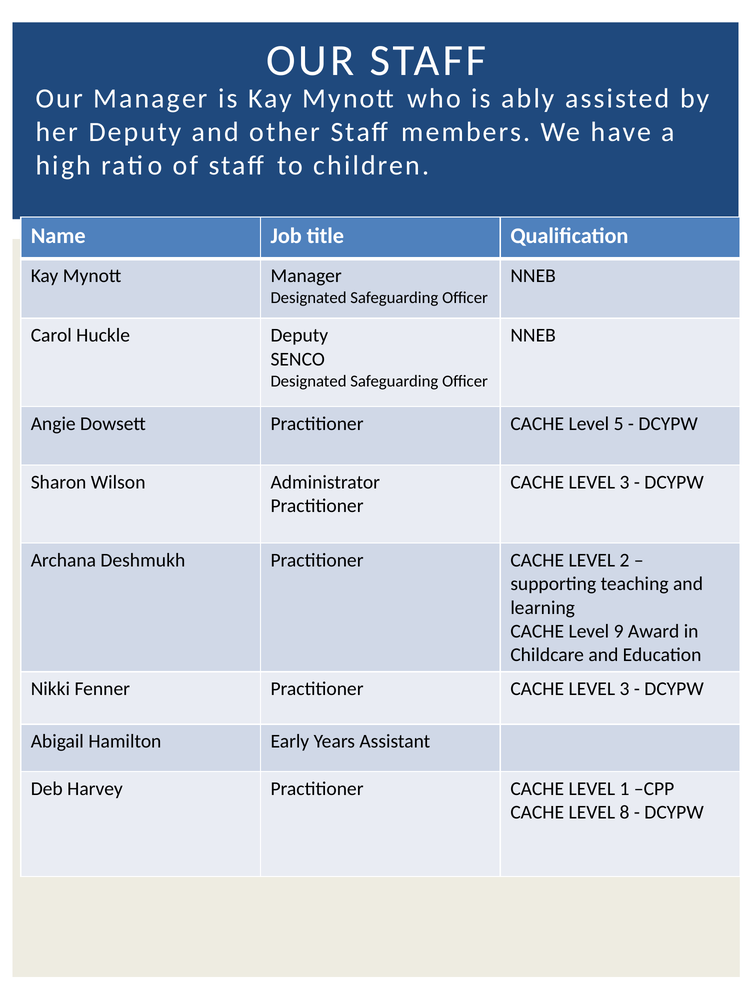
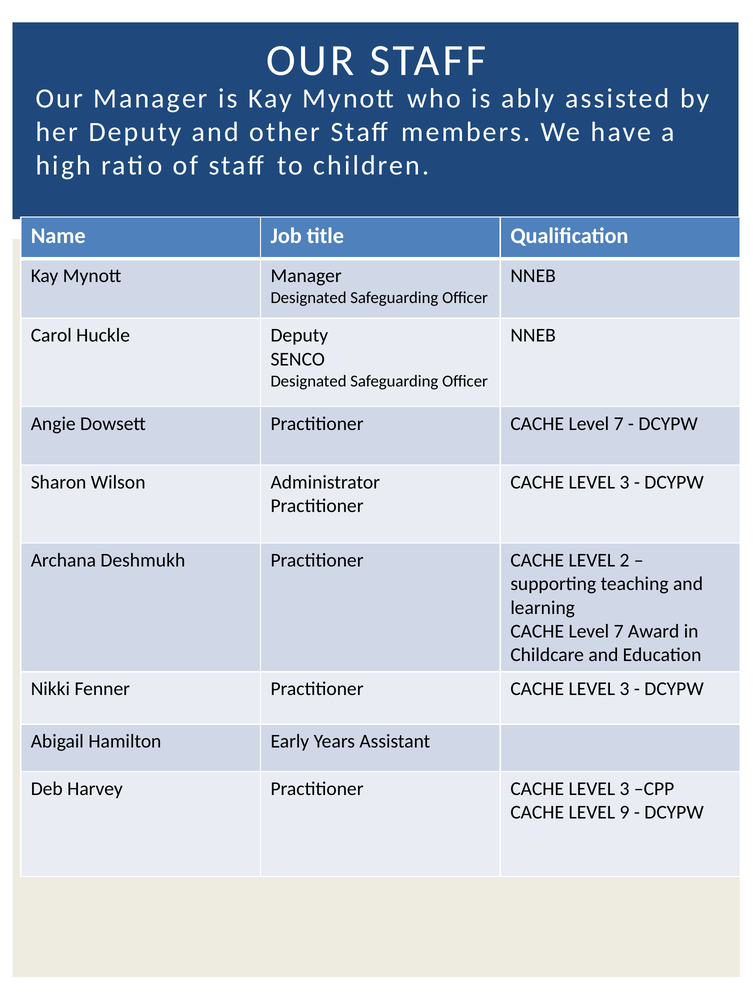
Practitioner CACHE Level 5: 5 -> 7 (619, 424)
9: 9 -> 7 (619, 632)
1: 1 -> 3 (625, 790)
8: 8 -> 9 (625, 813)
